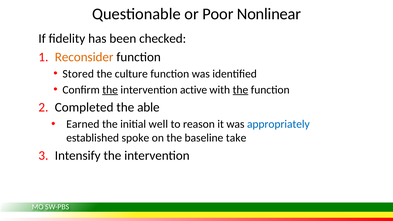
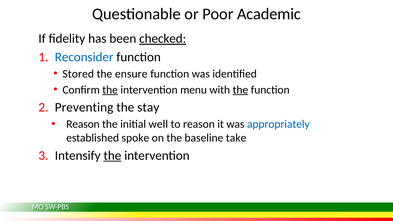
Nonlinear: Nonlinear -> Academic (269, 14)
checked underline: none -> present (163, 39)
Reconsider colour: orange -> blue (84, 57)
culture: culture -> ensure (131, 74)
active: active -> menu (194, 90)
Completed: Completed -> Preventing (84, 107)
able: able -> stay (148, 107)
Earned: Earned -> Reason (83, 124)
the underline: none -> present (112, 156)
